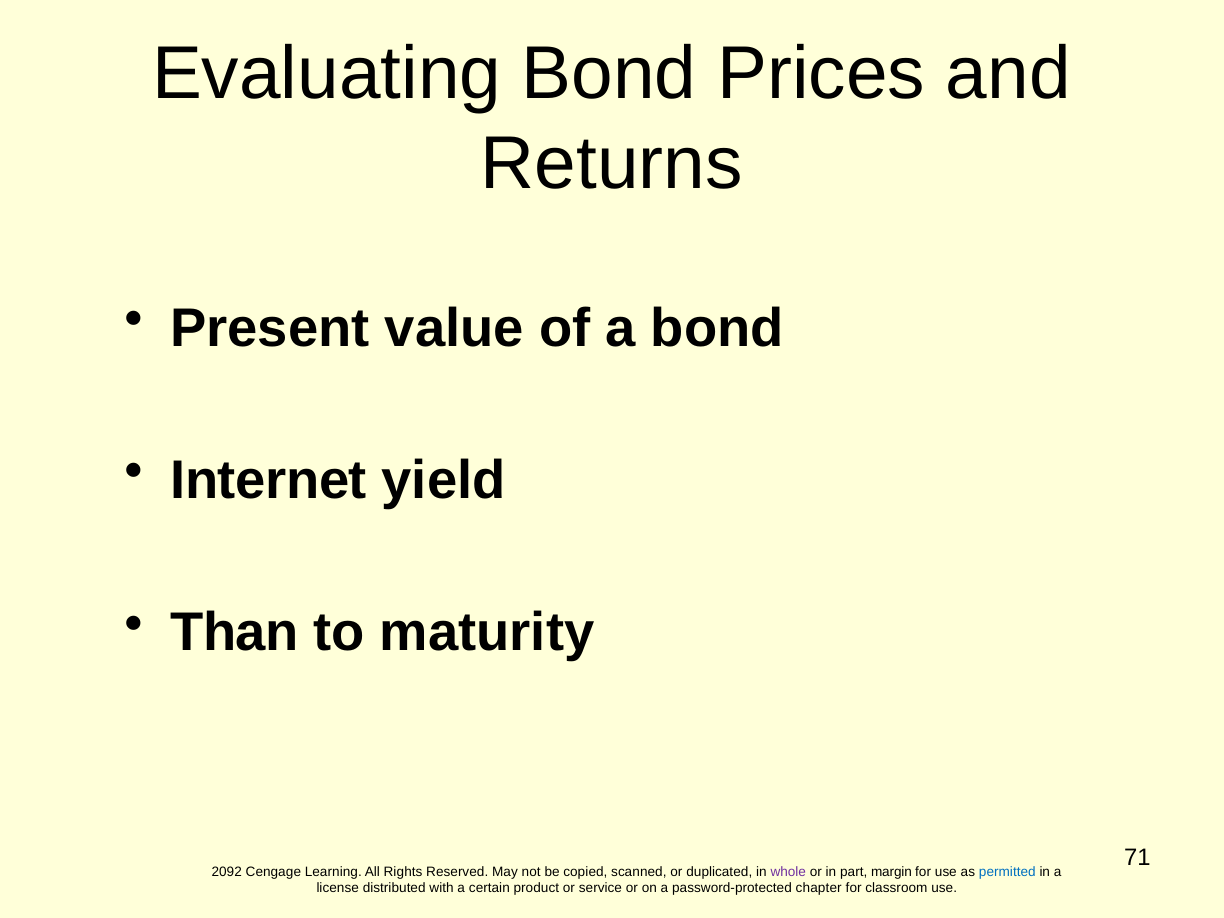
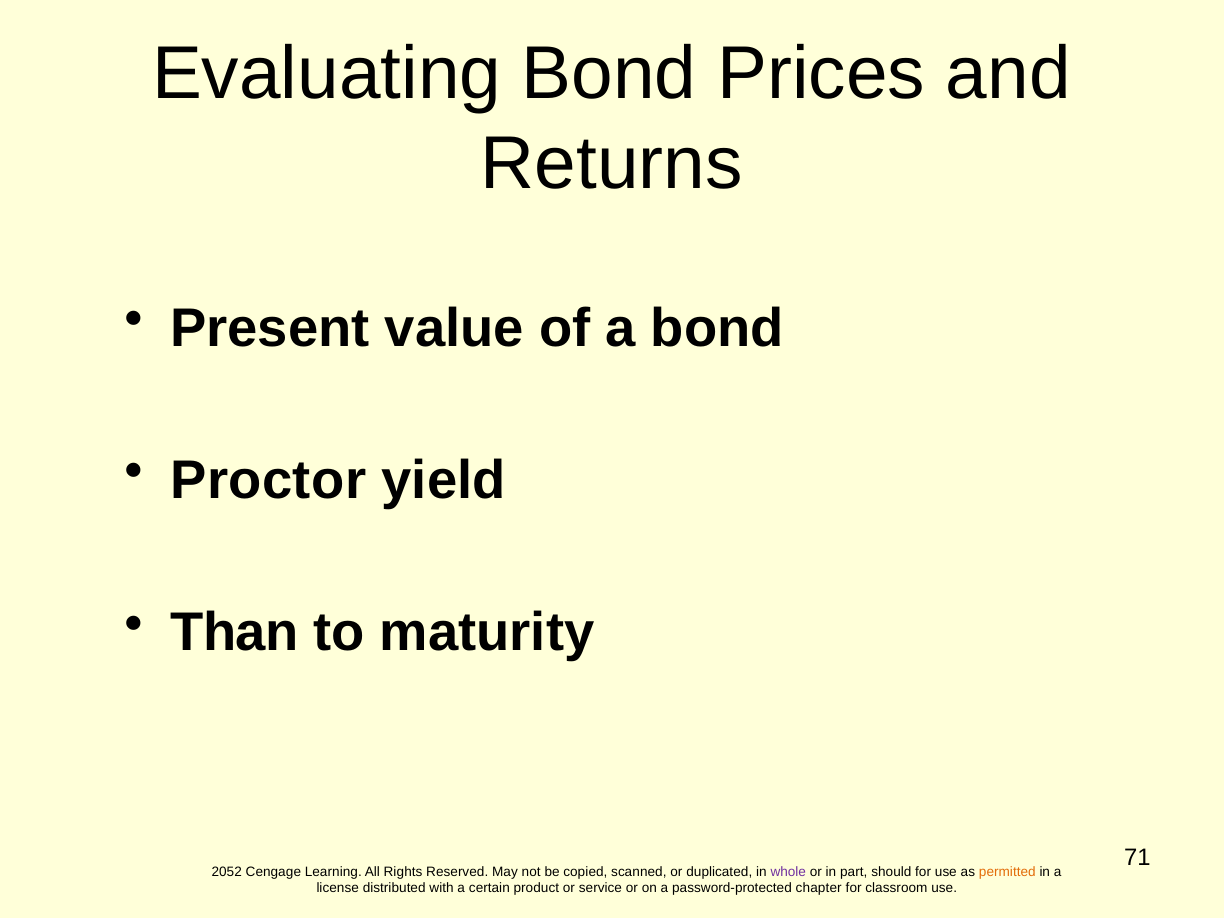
Internet: Internet -> Proctor (268, 481)
2092: 2092 -> 2052 (227, 872)
margin: margin -> should (891, 872)
permitted colour: blue -> orange (1007, 872)
